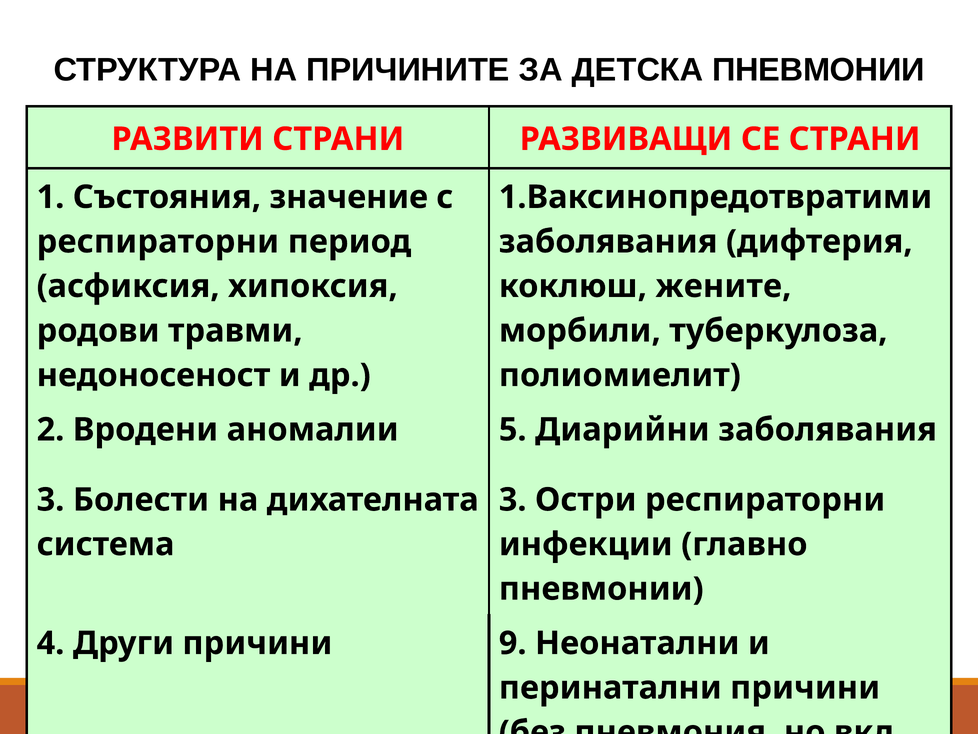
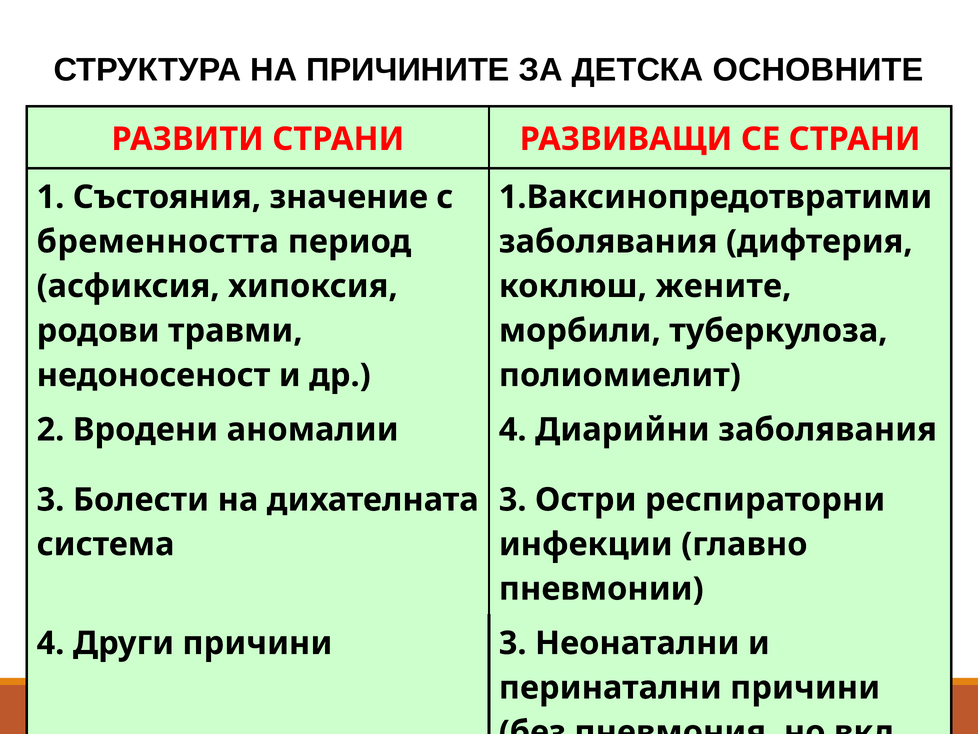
ДЕТСКА ПНЕВМОНИИ: ПНЕВМОНИИ -> ОСНОВНИТЕ (818, 70)
респираторни: респираторни -> бременността (158, 242)
аномалии 5: 5 -> 4 (513, 429)
причини 9: 9 -> 3 (513, 643)
